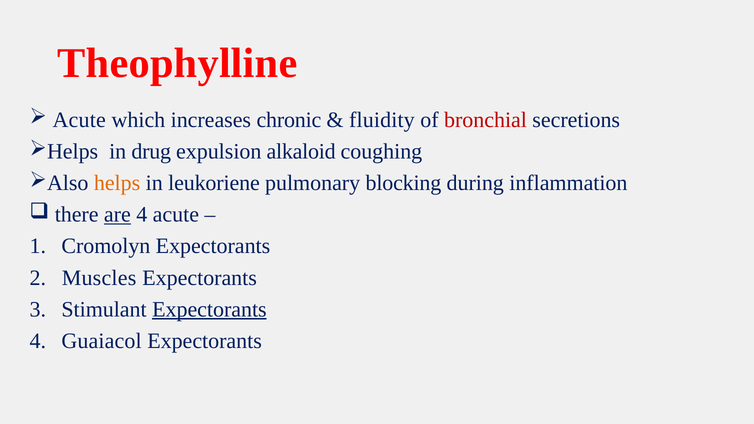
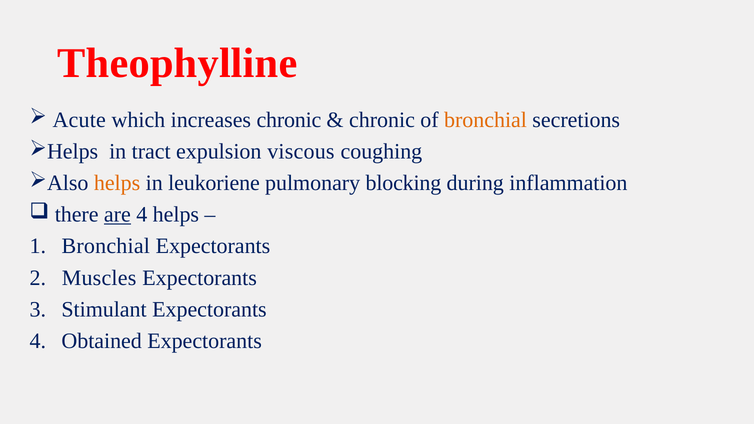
fluidity: fluidity -> chronic (382, 120)
bronchial colour: red -> orange (486, 120)
drug: drug -> tract (151, 152)
alkaloid: alkaloid -> viscous (301, 152)
4 acute: acute -> helps (176, 215)
Cromolyn: Cromolyn -> Bronchial (106, 246)
Expectorants underline: present -> none (209, 309)
Guaiacol: Guaiacol -> Obtained (102, 341)
